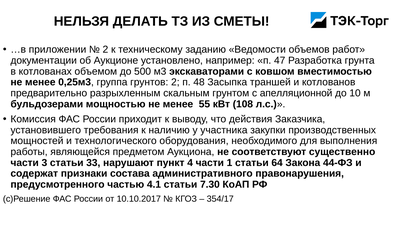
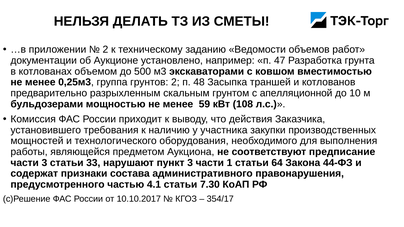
55: 55 -> 59 (204, 104)
существенно: существенно -> предписание (342, 152)
пункт 4: 4 -> 3 (190, 163)
